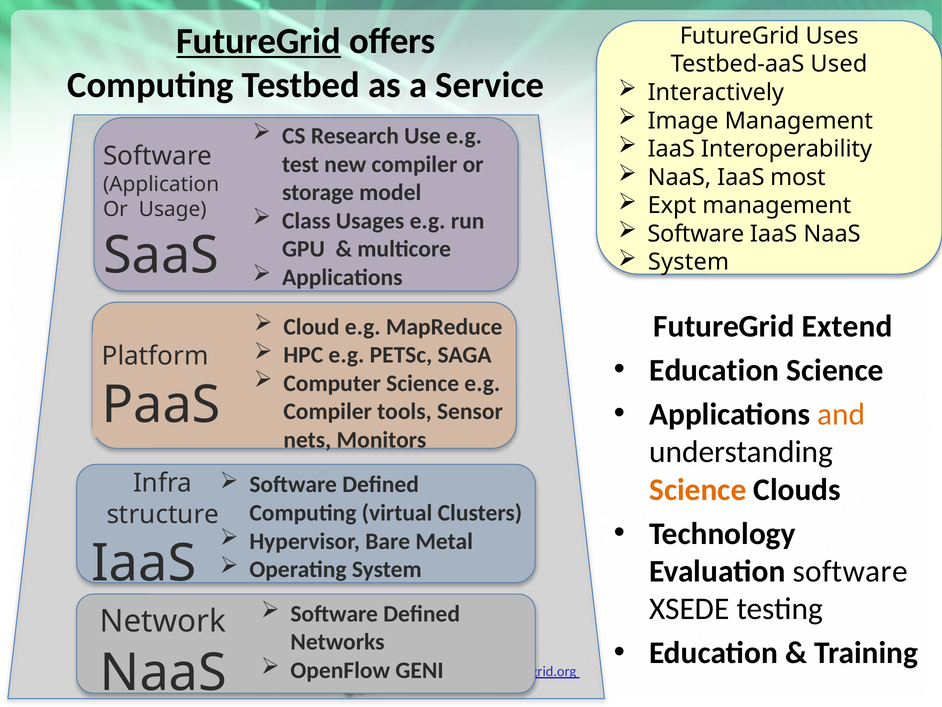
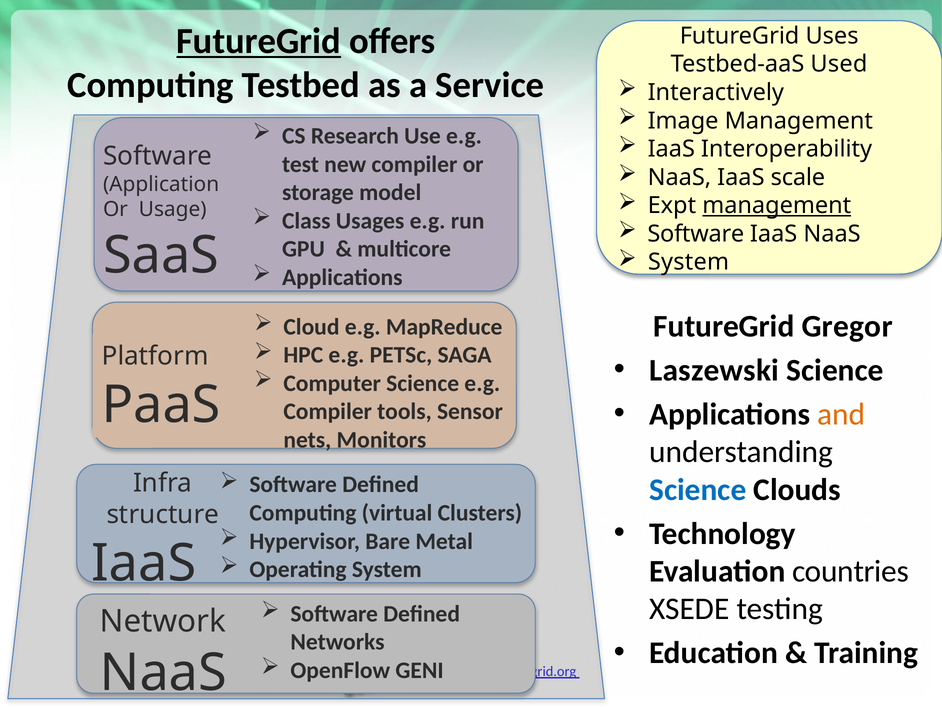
most: most -> scale (798, 177)
management underline: none -> present (777, 205)
Extend: Extend -> Gregor (847, 326)
Education: Education -> Laszewski (714, 370)
Science colour: orange -> blue (698, 489)
Evaluation software: software -> countries (850, 571)
